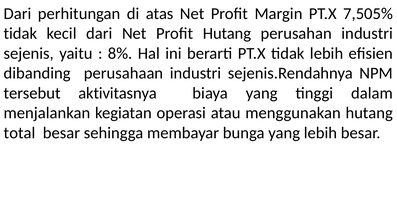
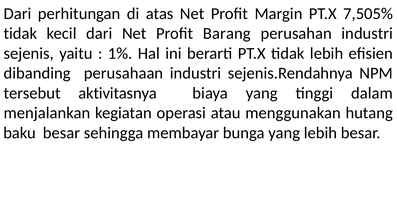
Profit Hutang: Hutang -> Barang (227, 34)
8%: 8% -> 1% (120, 53)
total: total -> baku (20, 133)
